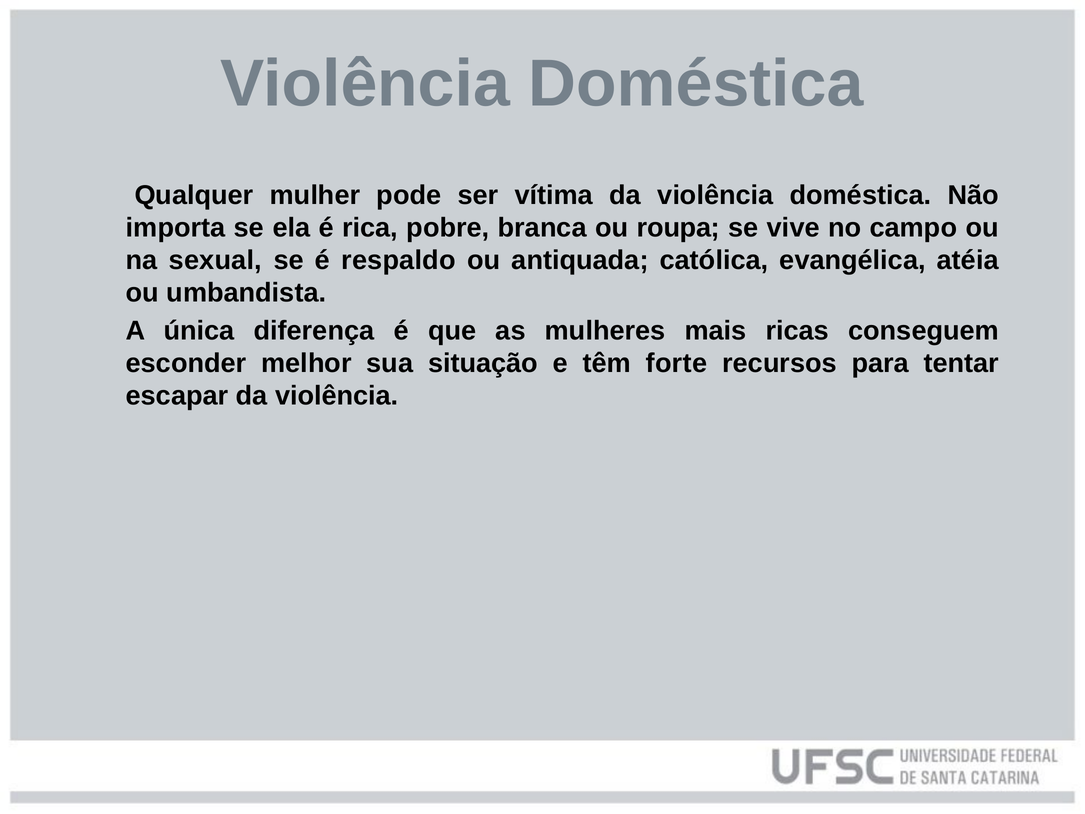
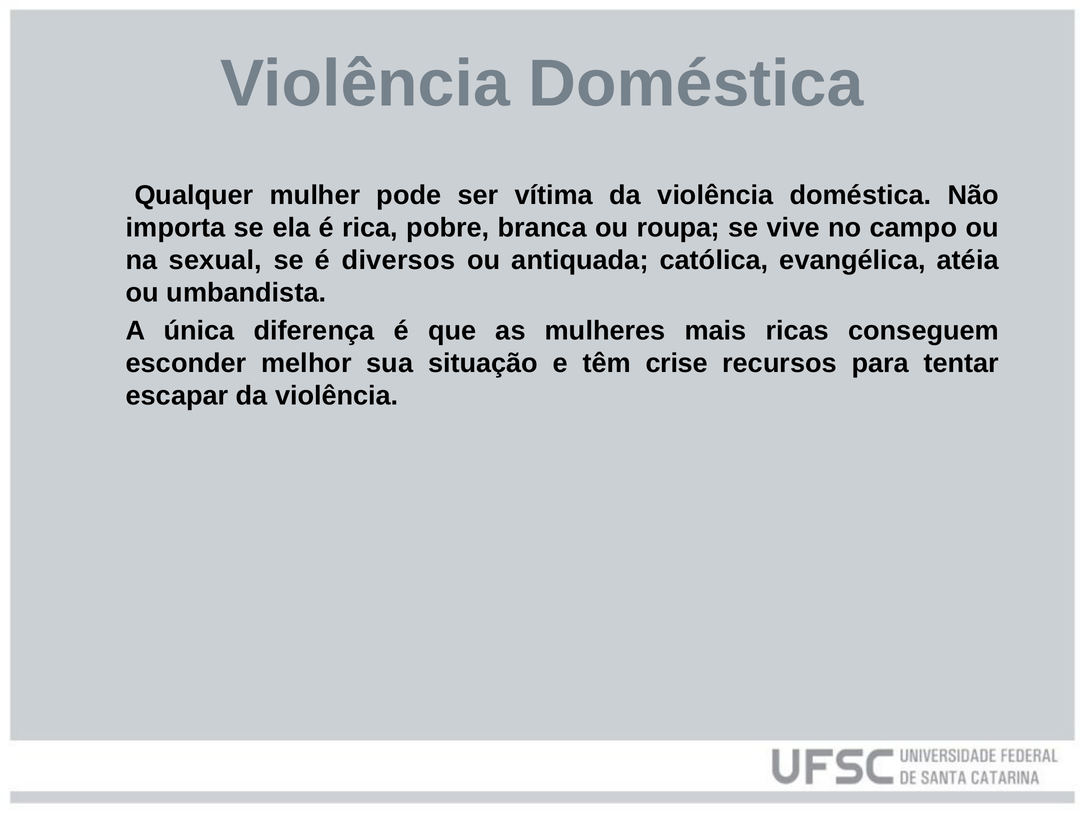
respaldo: respaldo -> diversos (398, 260)
forte: forte -> crise (677, 363)
